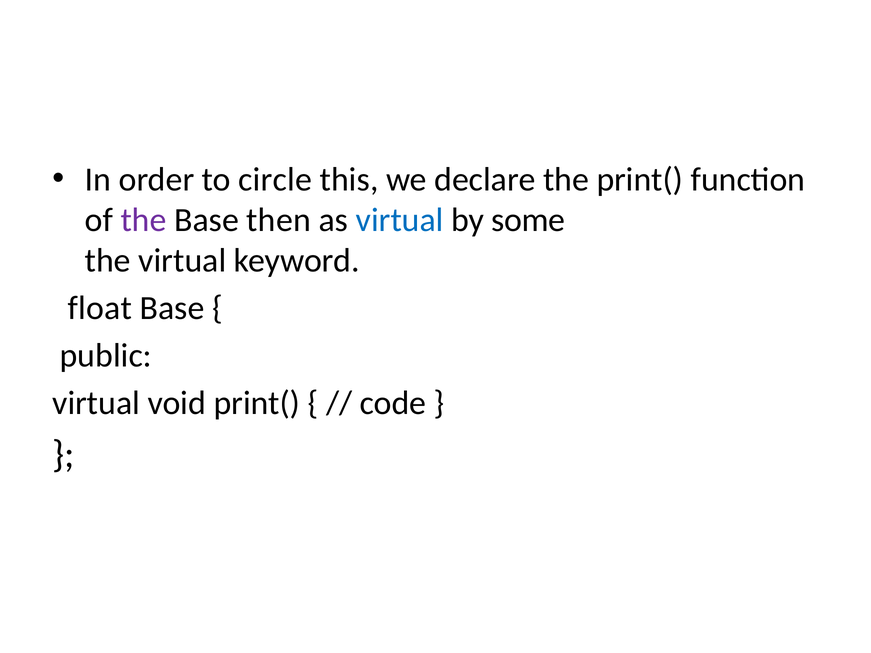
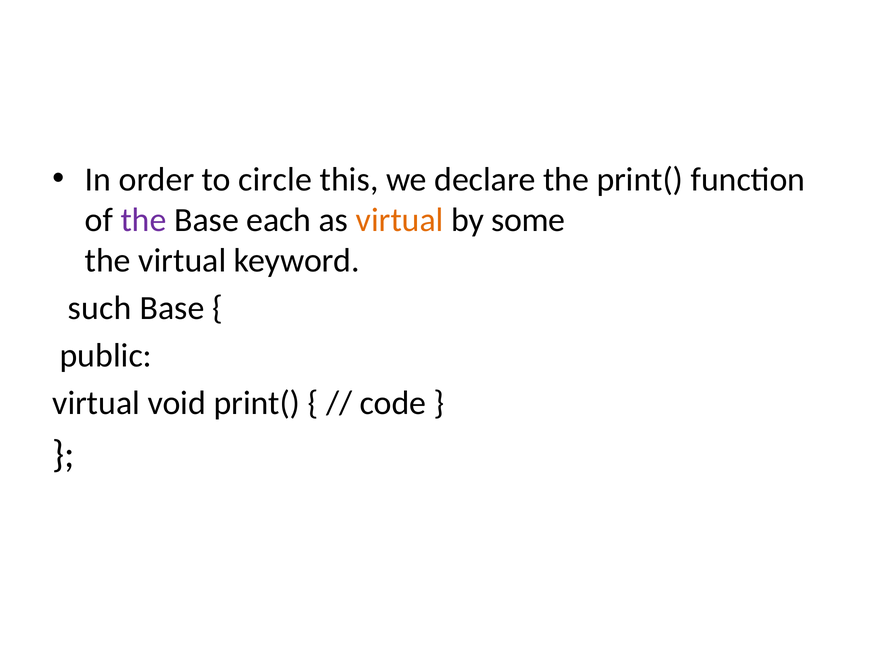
then: then -> each (279, 220)
virtual colour: blue -> orange (400, 220)
float: float -> such (100, 308)
